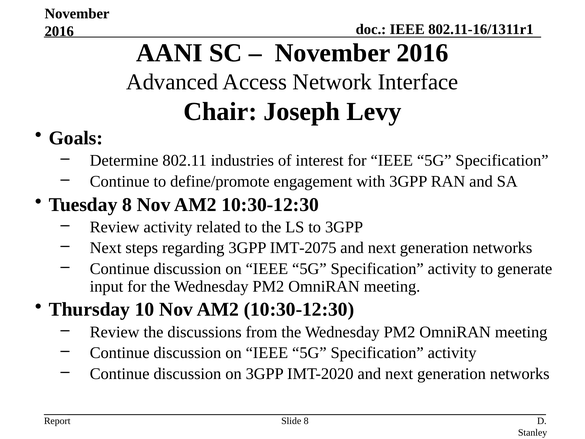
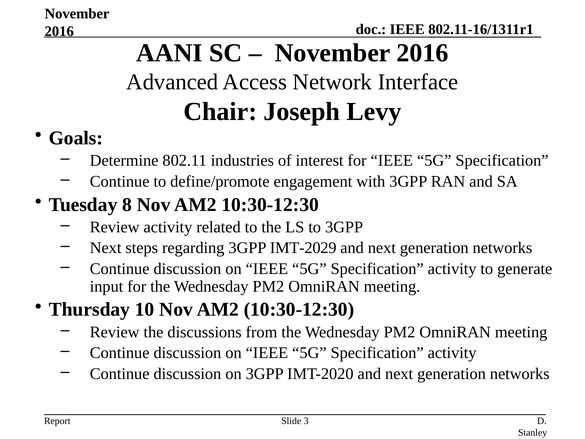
IMT-2075: IMT-2075 -> IMT-2029 (303, 248)
Slide 8: 8 -> 3 (306, 421)
